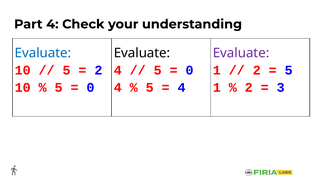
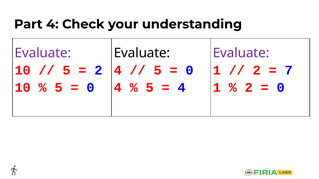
Evaluate colour: blue -> purple (43, 53)
5: 5 -> 7 (289, 70)
3: 3 -> 0 (281, 88)
